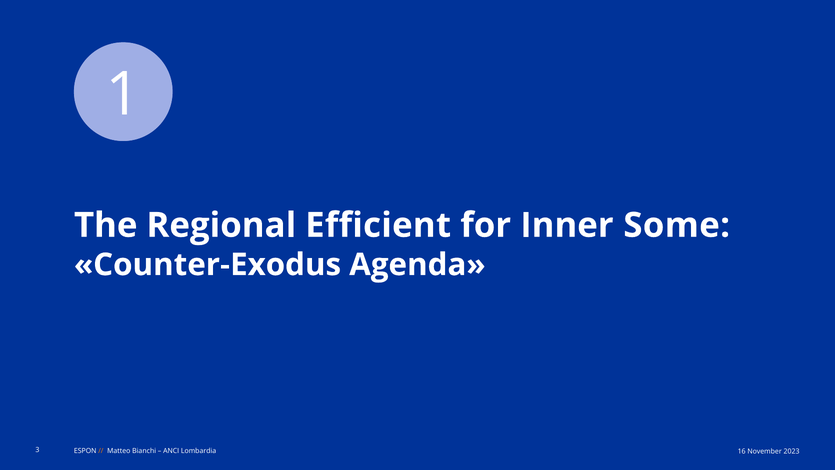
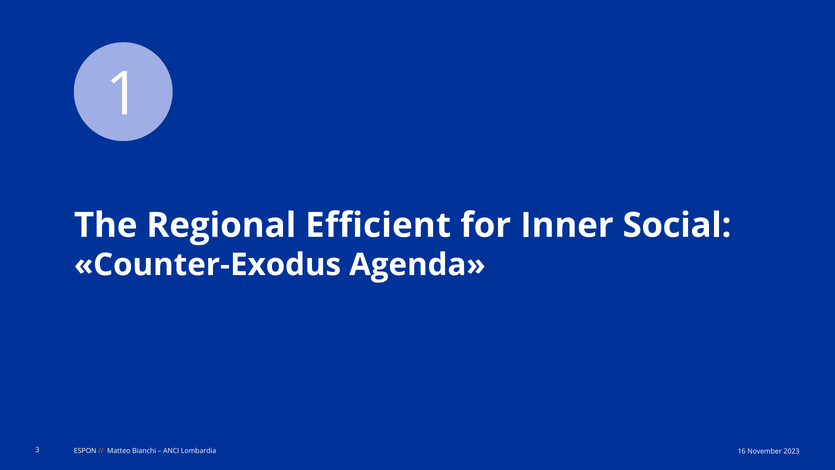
Some: Some -> Social (677, 225)
